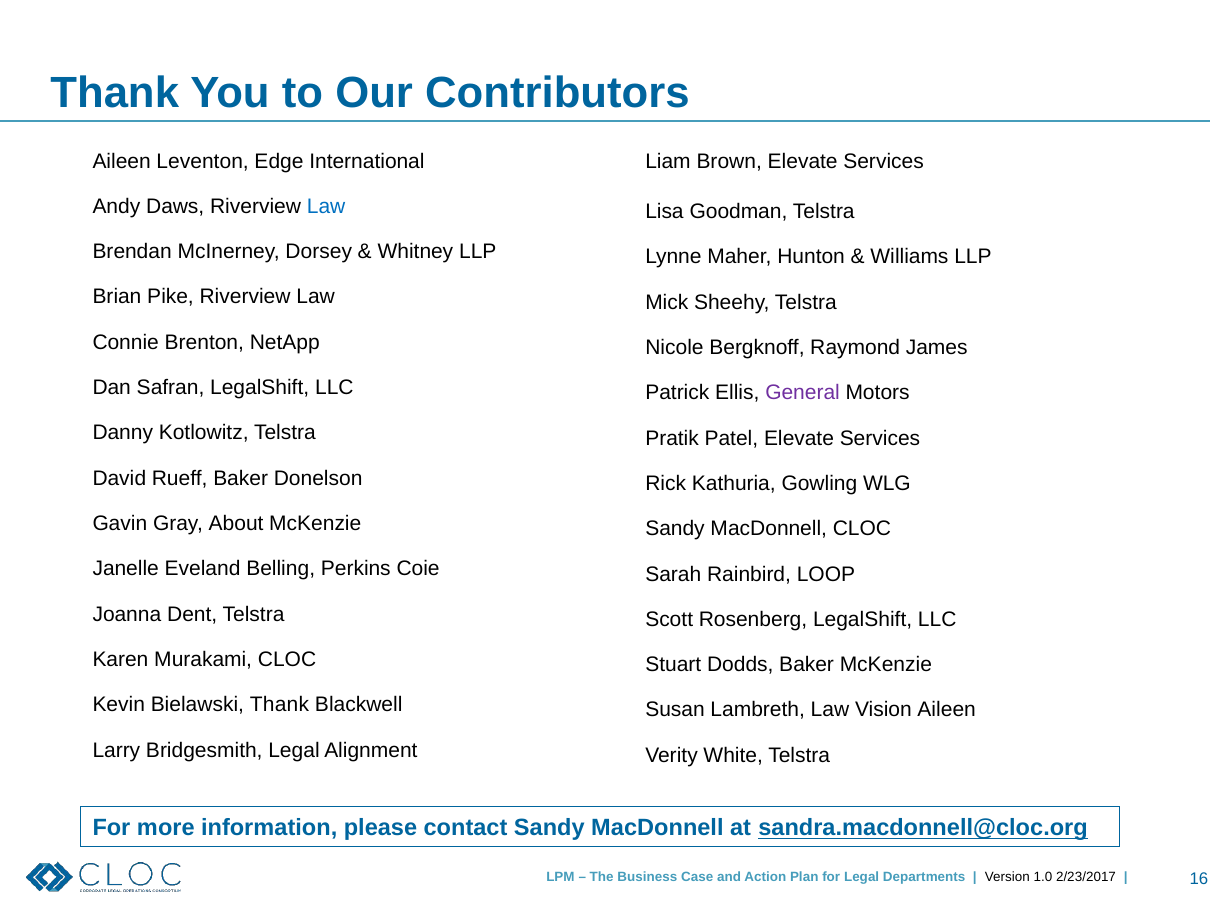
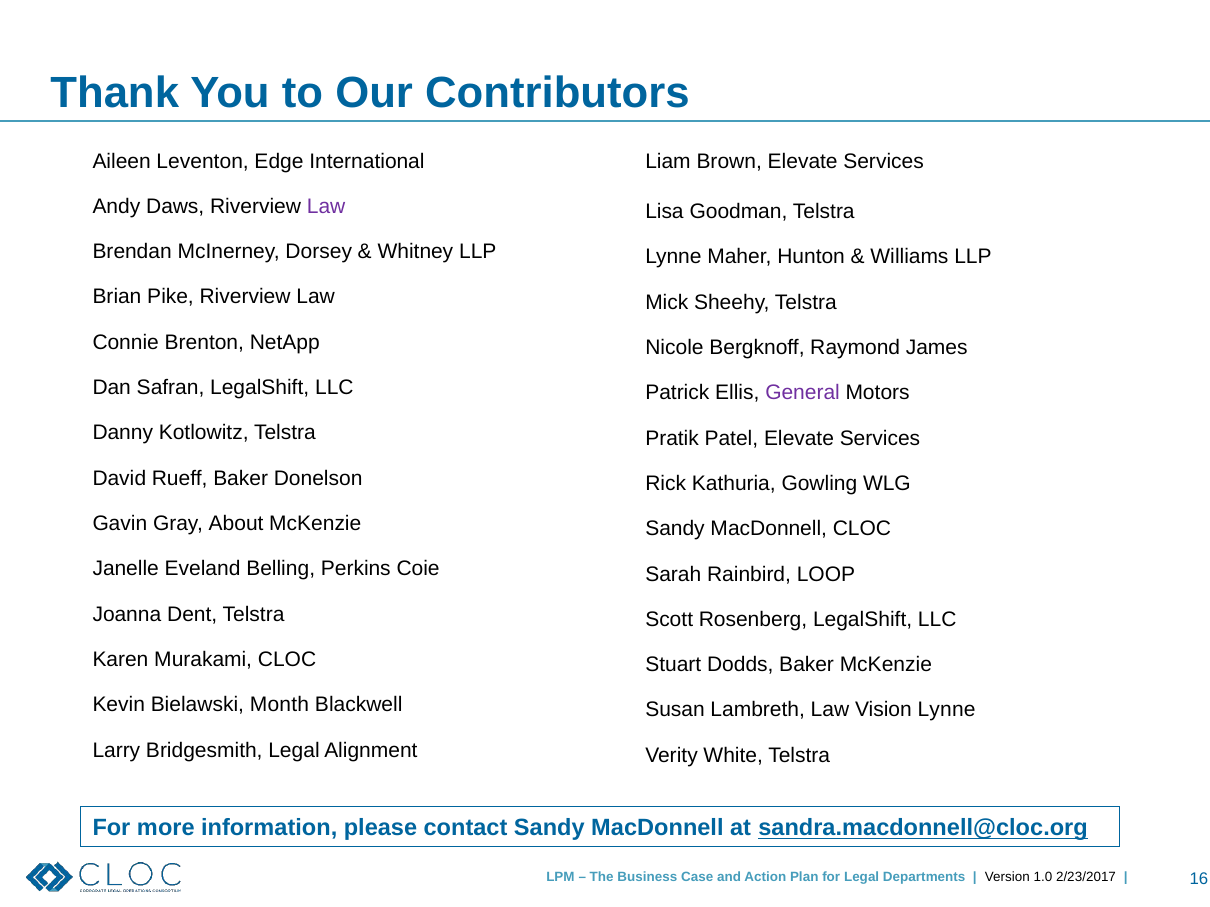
Law colour: blue -> purple (326, 207)
Bielawski Thank: Thank -> Month (279, 705)
Vision Aileen: Aileen -> Lynne (947, 710)
